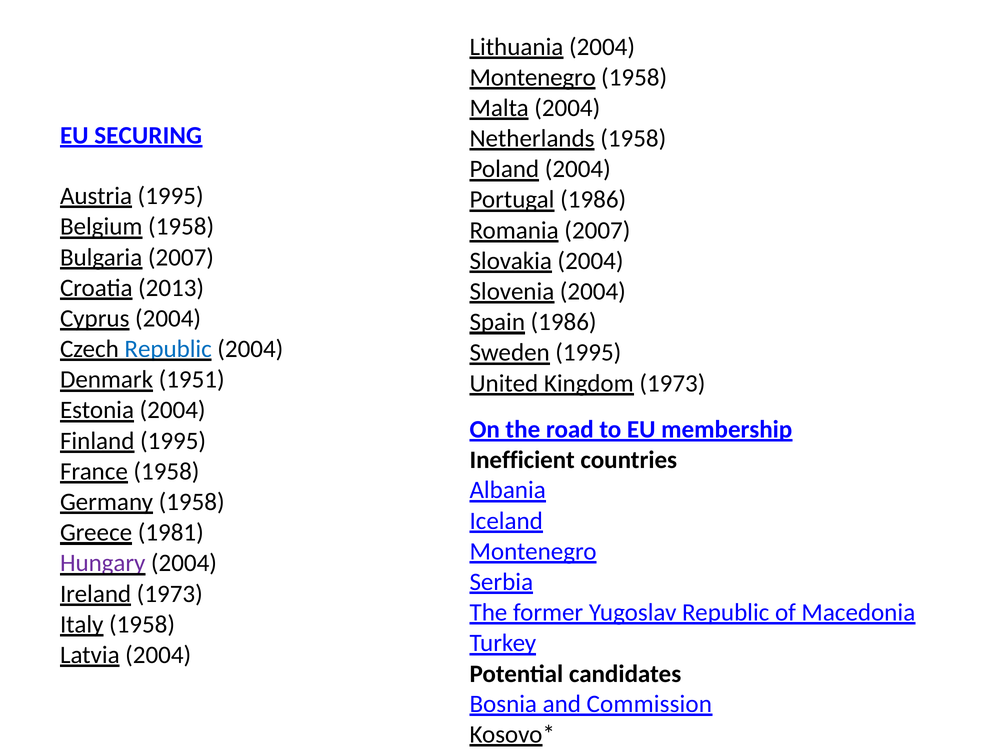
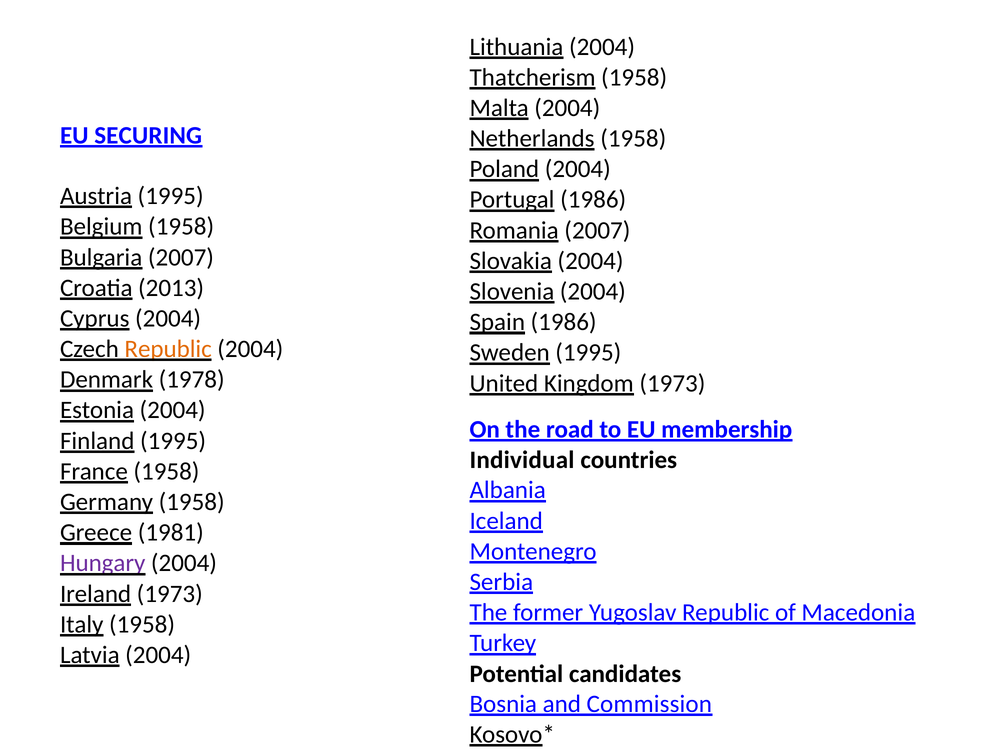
Montenegro: Montenegro -> Thatcherism (533, 77)
Republic colour: blue -> orange (168, 349)
1951: 1951 -> 1978 (192, 380)
Inefficient: Inefficient -> Individual (522, 460)
